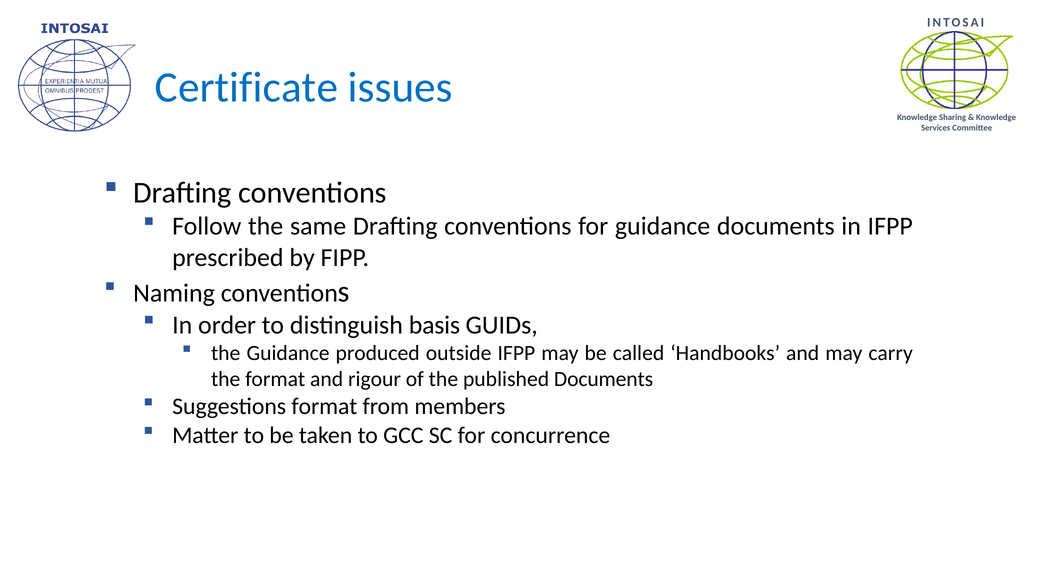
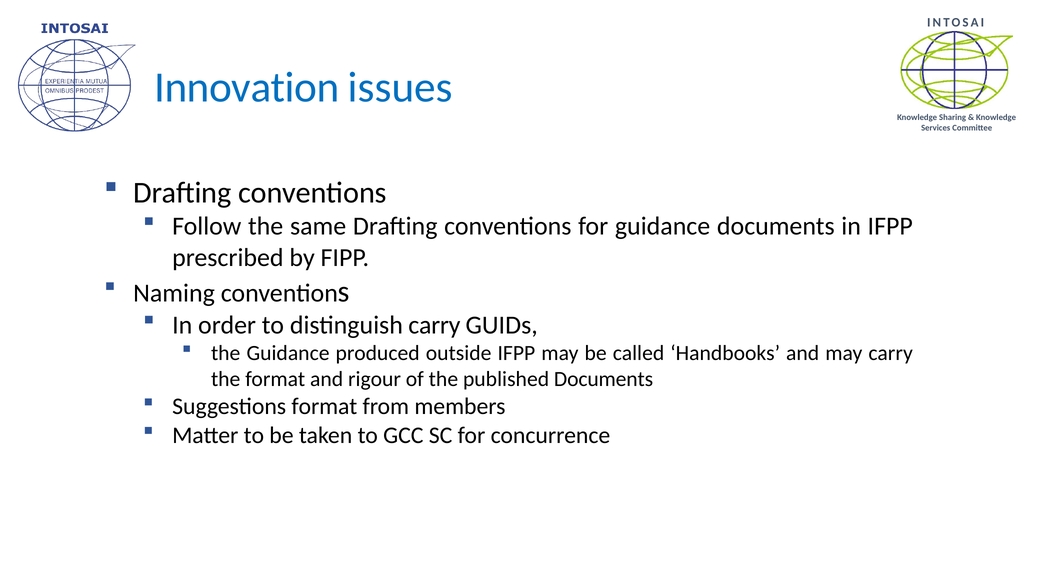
Certificate: Certificate -> Innovation (247, 87)
distinguish basis: basis -> carry (434, 325)
